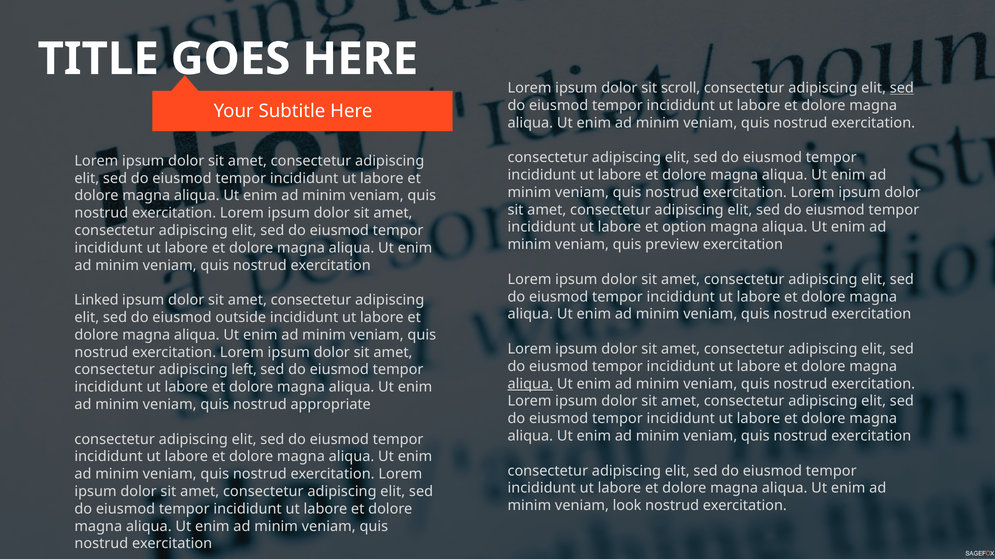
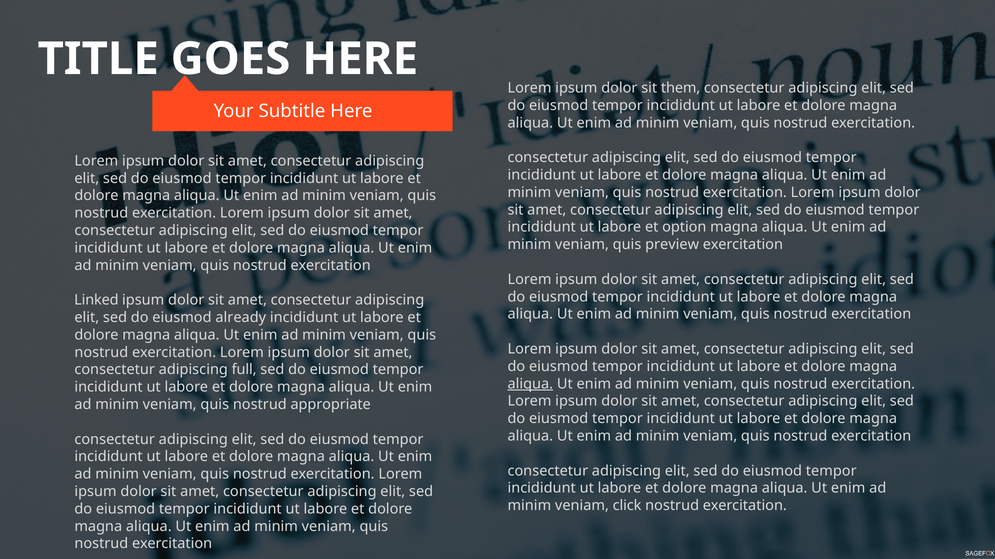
scroll: scroll -> them (681, 88)
sed underline: present -> none (902, 88)
outside: outside -> already (241, 318)
left: left -> full (244, 370)
look: look -> click (627, 506)
